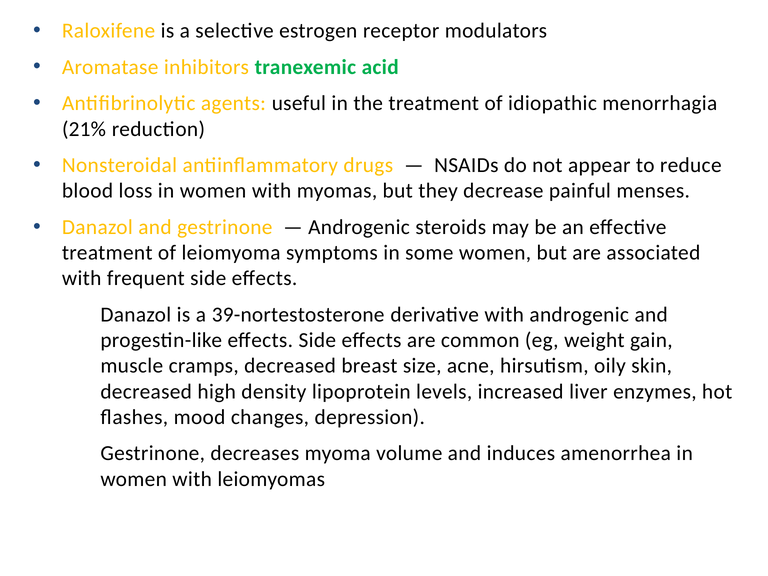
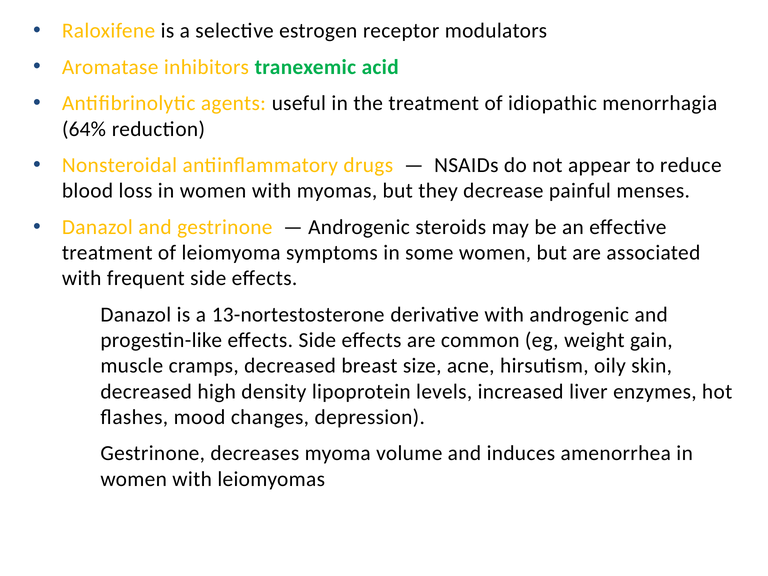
21%: 21% -> 64% (84, 129)
39-nortestosterone: 39-nortestosterone -> 13-nortestosterone (298, 315)
